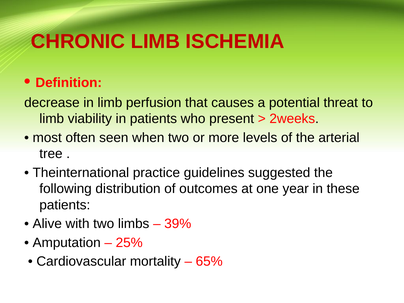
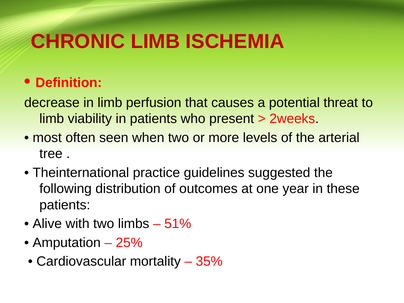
39%: 39% -> 51% (178, 224)
65%: 65% -> 35% (209, 261)
